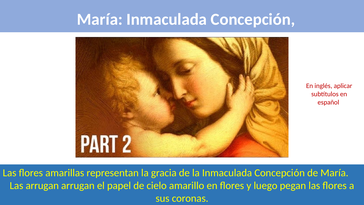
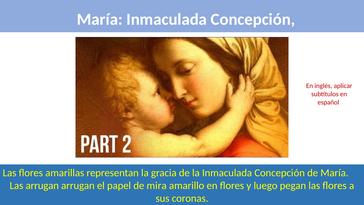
cielo: cielo -> mira (157, 185)
